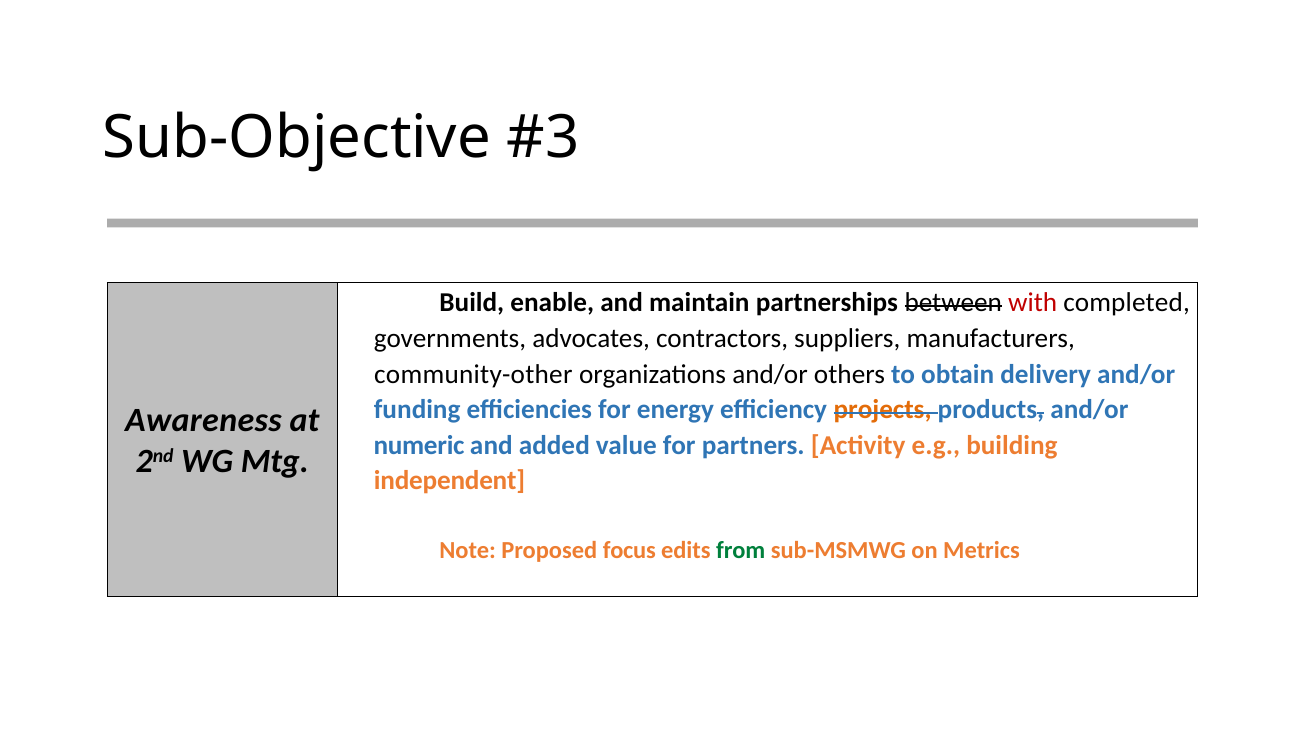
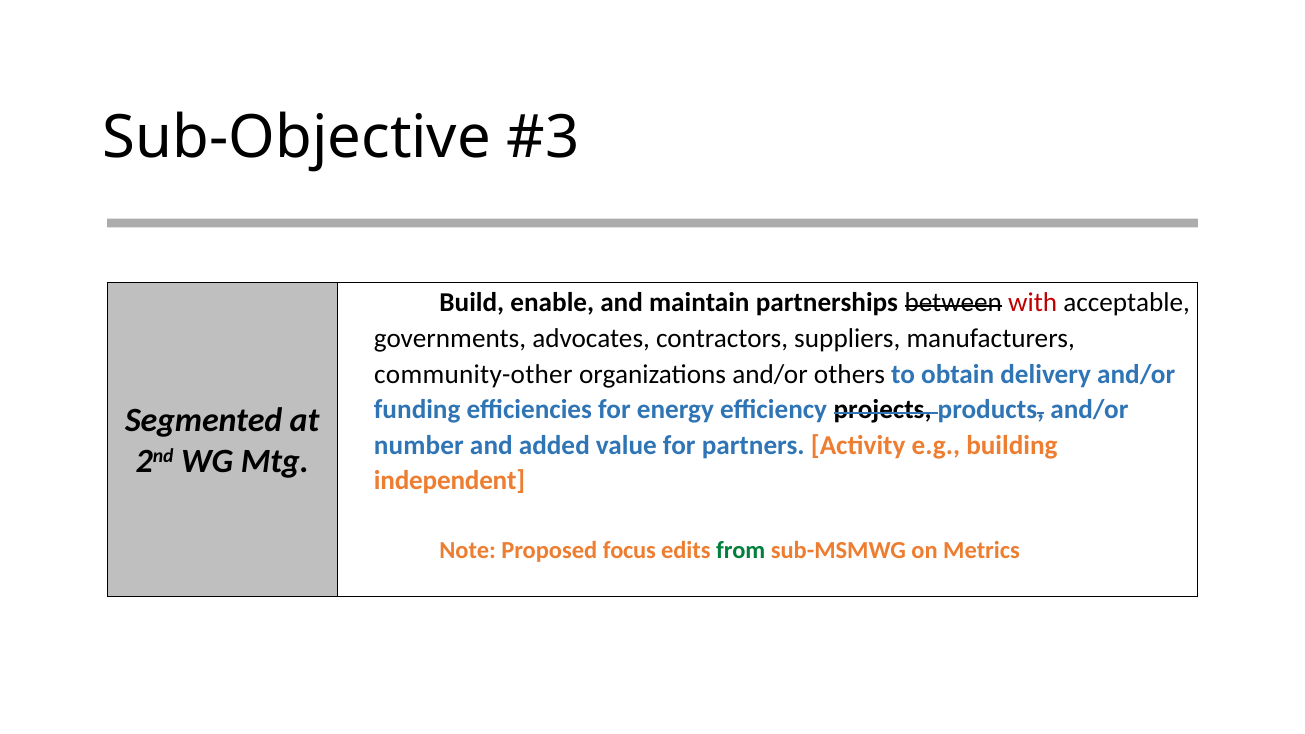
completed: completed -> acceptable (1127, 303)
projects colour: orange -> black (883, 410)
Awareness: Awareness -> Segmented (204, 420)
numeric: numeric -> number (419, 445)
